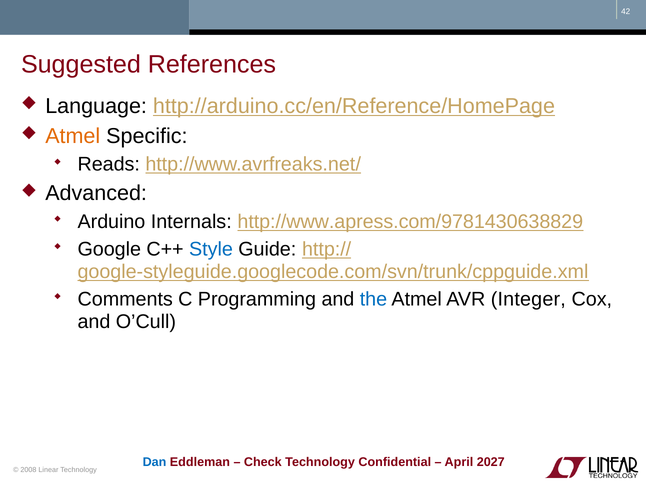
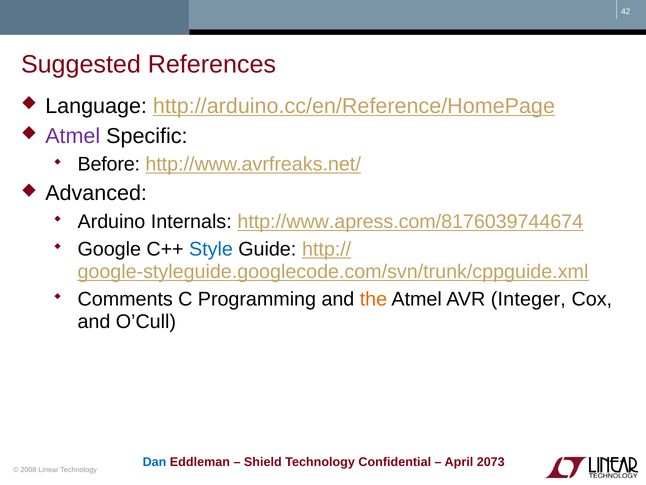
Atmel colour: orange -> purple (73, 136)
Reads: Reads -> Before (109, 164)
http://www.apress.com/9781430638829: http://www.apress.com/9781430638829 -> http://www.apress.com/8176039744674 (410, 222)
the colour: blue -> orange (373, 299)
Check: Check -> Shield (263, 462)
2027: 2027 -> 2073 (491, 462)
